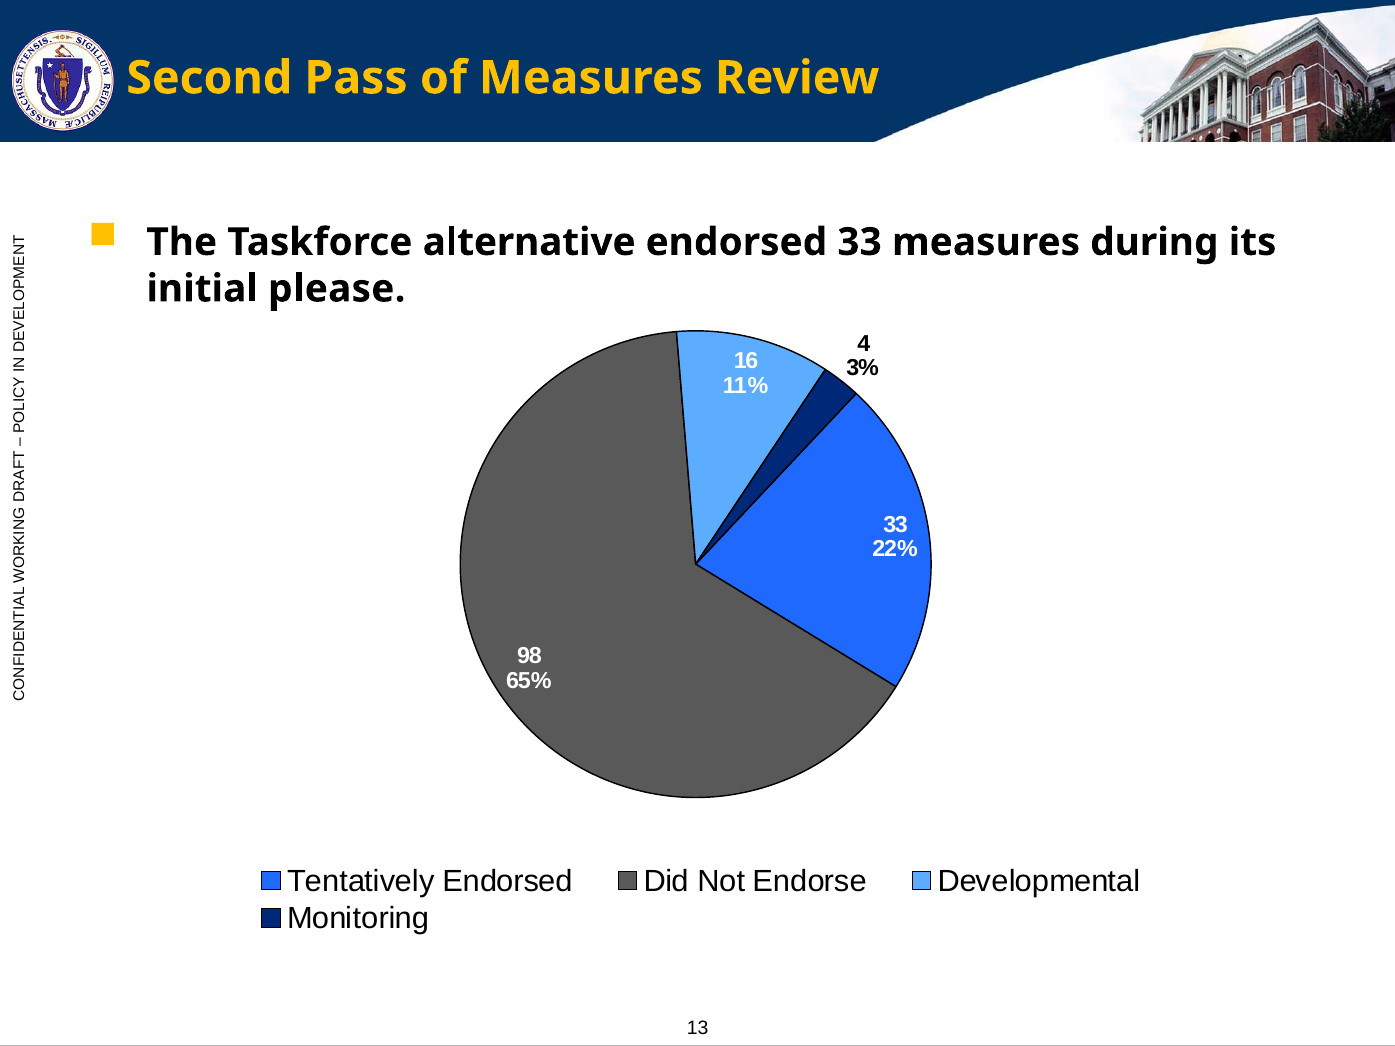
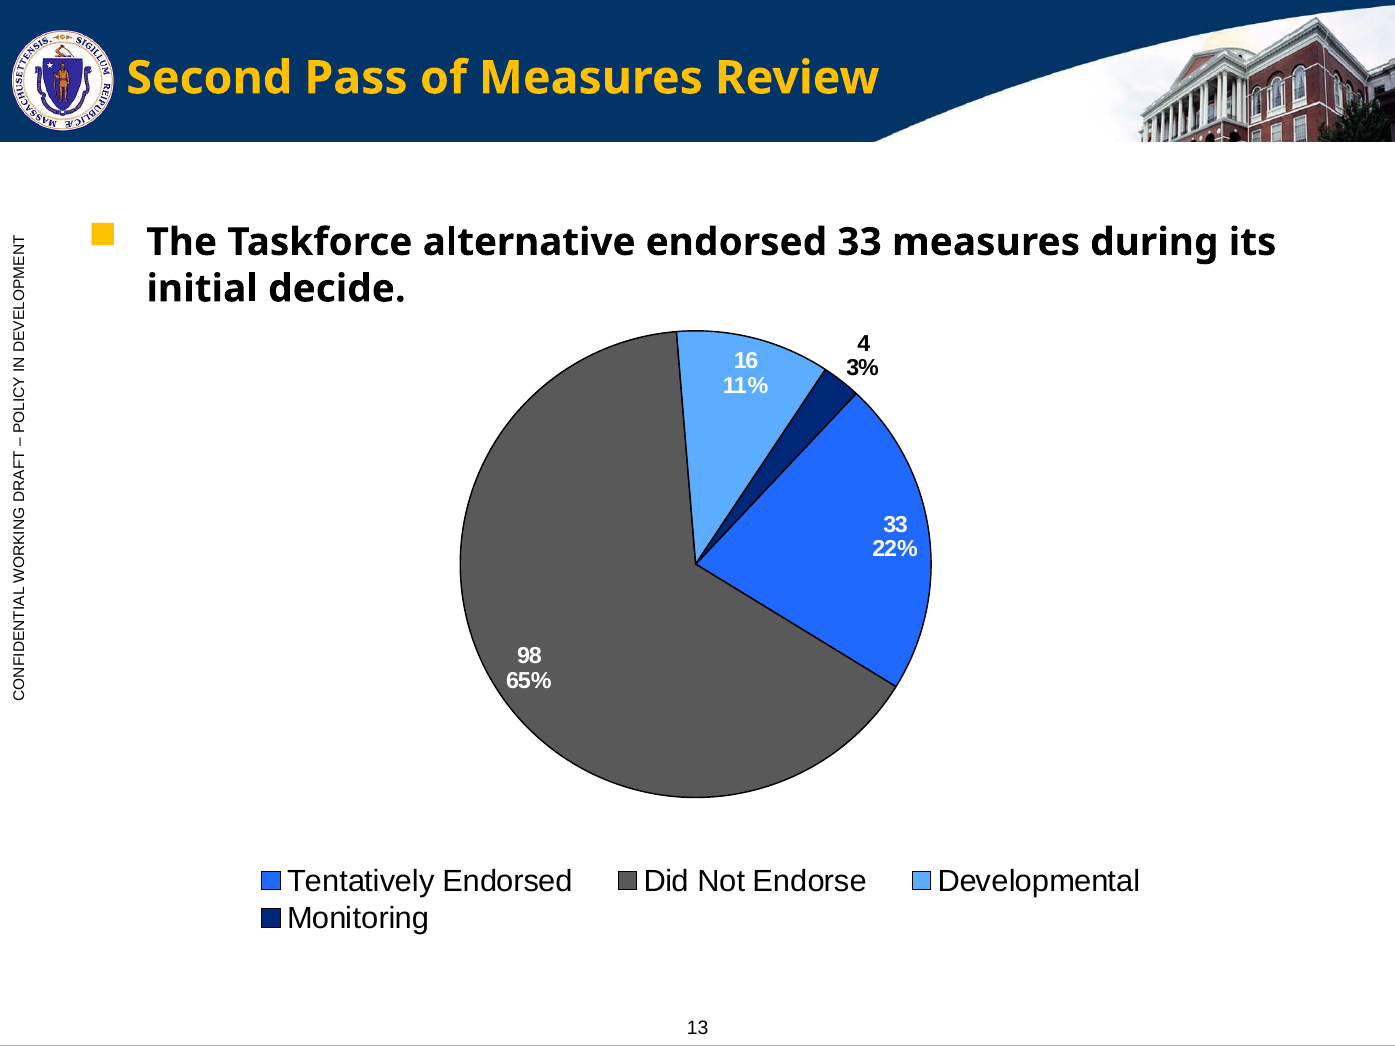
please: please -> decide (337, 289)
